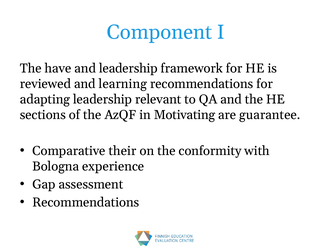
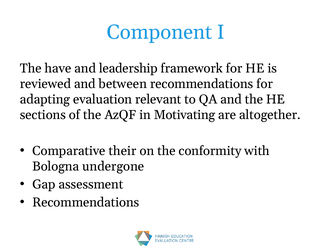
learning: learning -> between (123, 84)
adapting leadership: leadership -> evaluation (103, 99)
guarantee: guarantee -> altogether (270, 115)
experience: experience -> undergone (113, 166)
